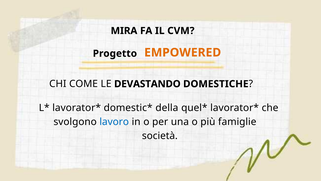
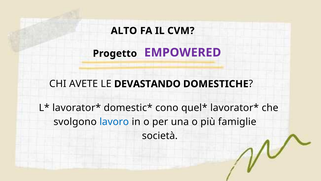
MIRA: MIRA -> ALTO (124, 31)
EMPOWERED colour: orange -> purple (183, 52)
COME: COME -> AVETE (84, 84)
della: della -> cono (167, 108)
